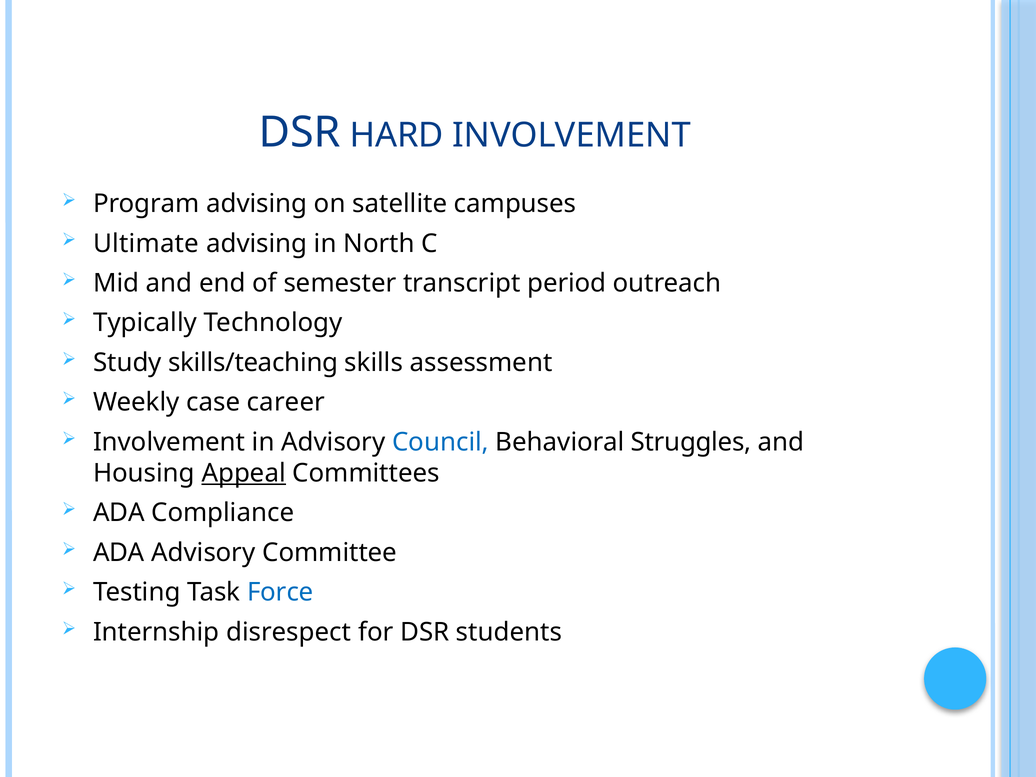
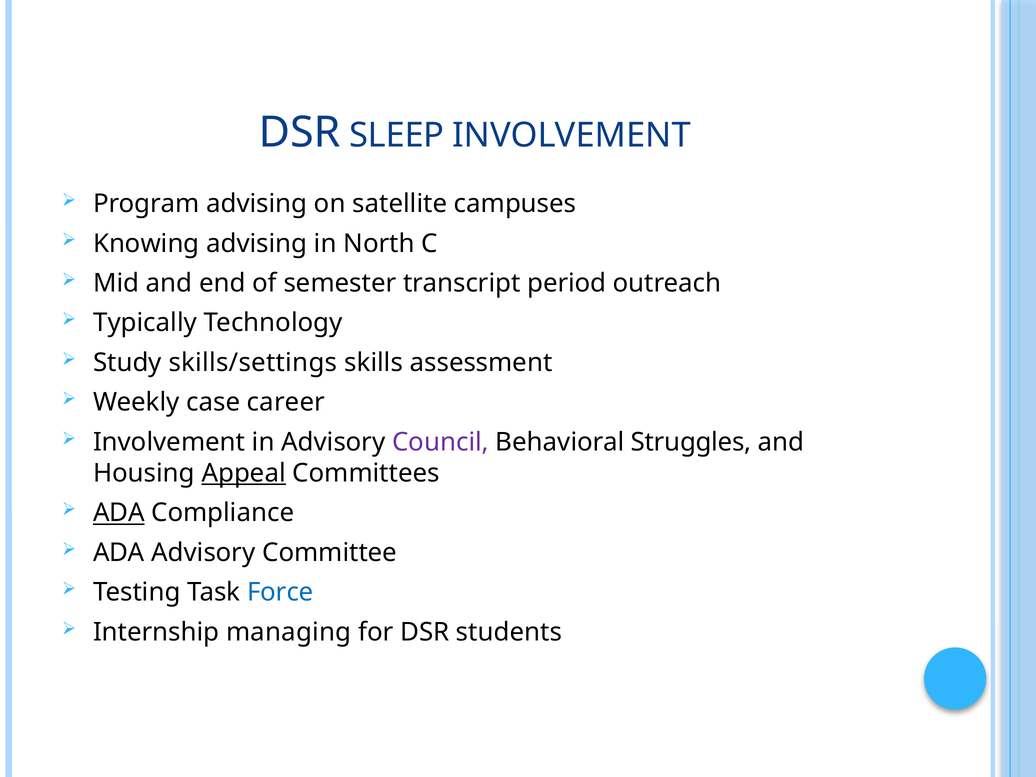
HARD: HARD -> SLEEP (397, 135)
Ultimate: Ultimate -> Knowing (146, 243)
skills/teaching: skills/teaching -> skills/settings (253, 363)
Council colour: blue -> purple (440, 442)
ADA underline: none -> present (119, 513)
disrespect: disrespect -> managing (289, 632)
